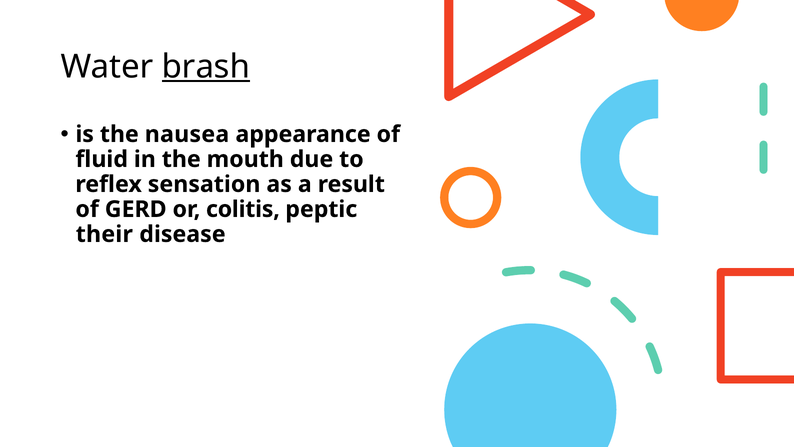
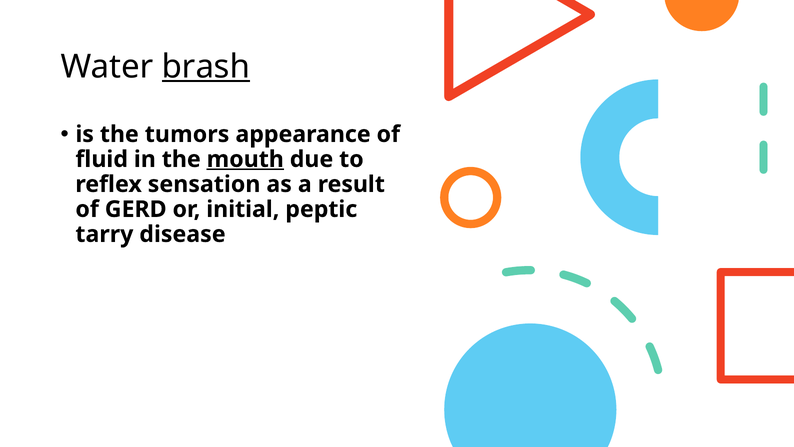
nausea: nausea -> tumors (187, 134)
mouth underline: none -> present (245, 159)
colitis: colitis -> initial (243, 209)
their: their -> tarry (104, 234)
